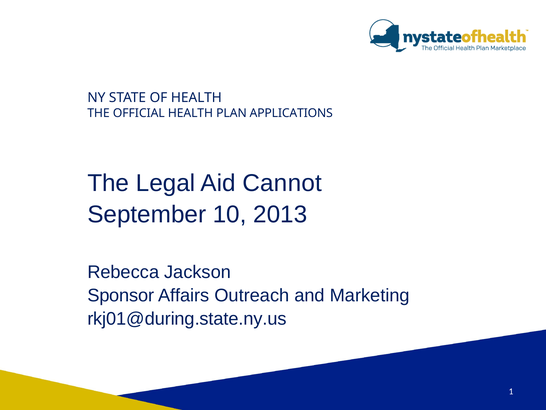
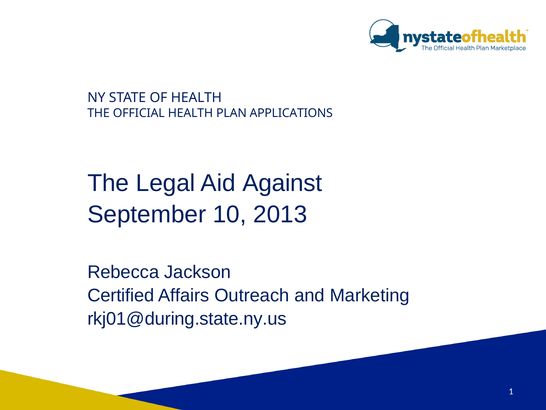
Cannot: Cannot -> Against (282, 183)
Sponsor: Sponsor -> Certified (121, 295)
